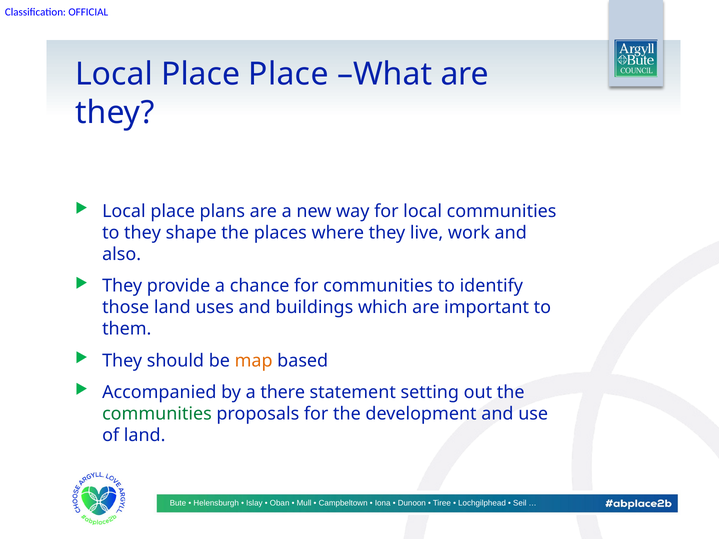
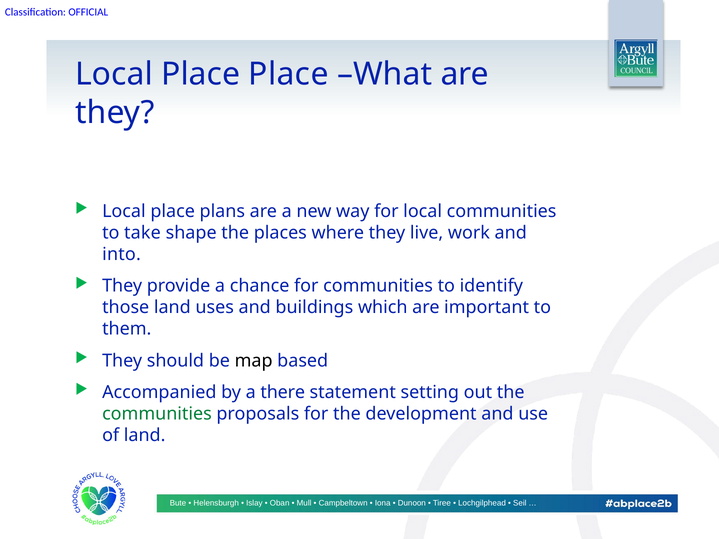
to they: they -> take (142, 233)
also: also -> into (122, 254)
map colour: orange -> black (254, 361)
